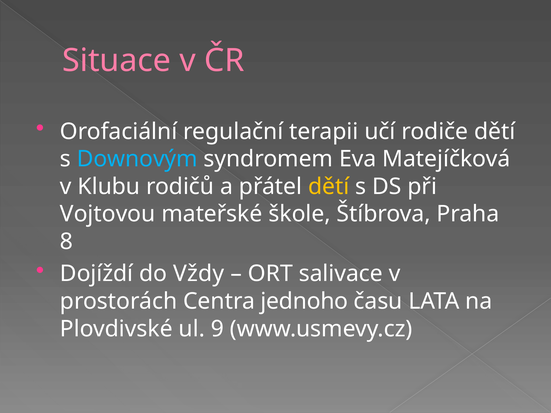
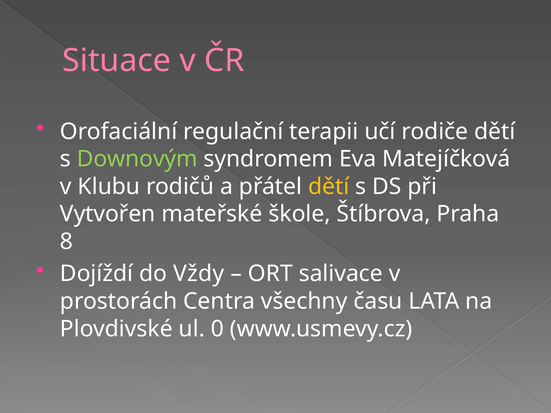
Downovým colour: light blue -> light green (137, 159)
Vojtovou: Vojtovou -> Vytvořen (108, 214)
jednoho: jednoho -> všechny (304, 301)
9: 9 -> 0 (217, 329)
